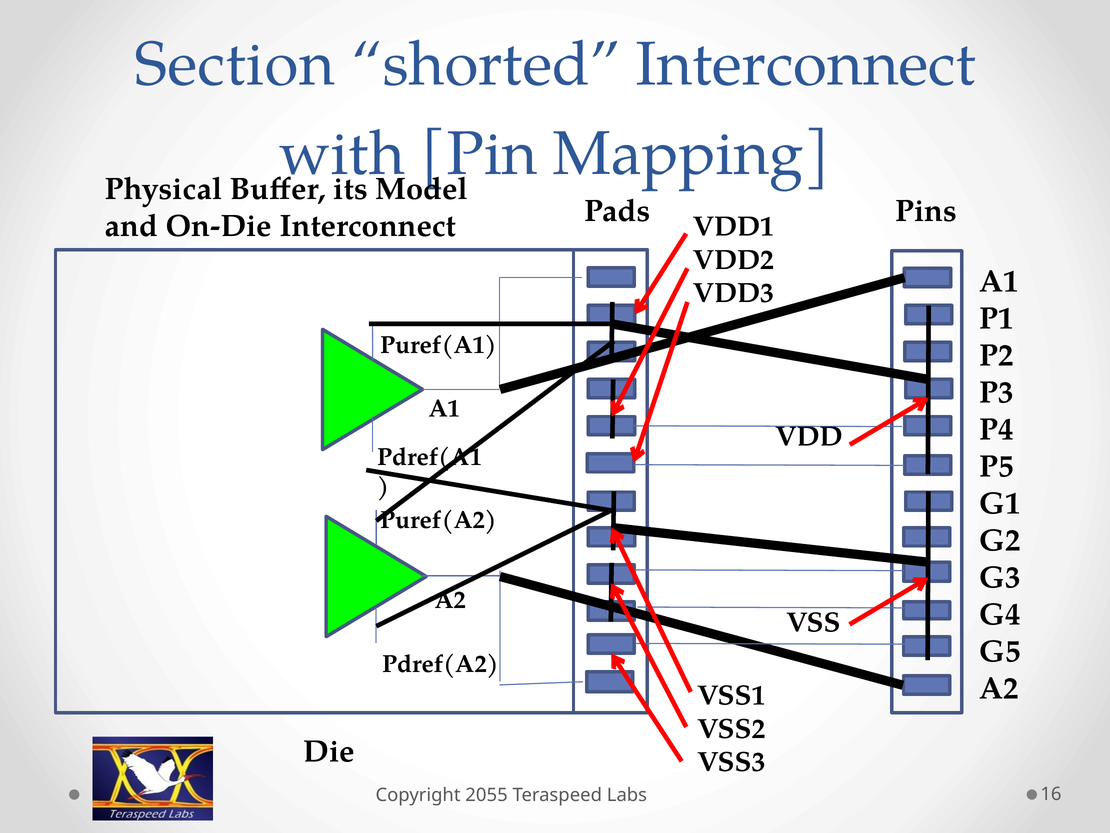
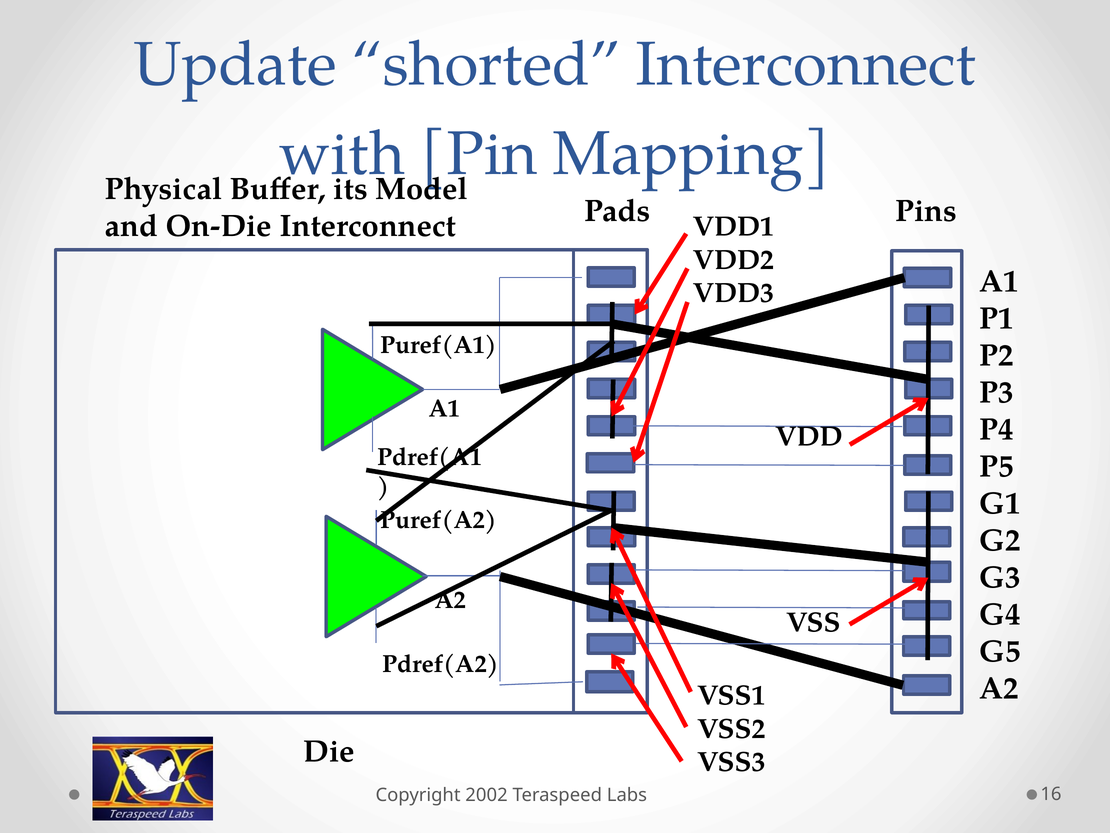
Section: Section -> Update (235, 64)
2055: 2055 -> 2002 (487, 795)
